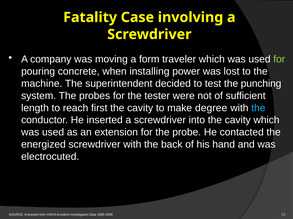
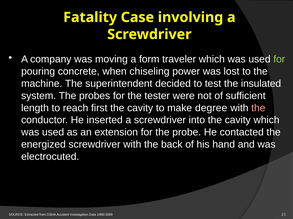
installing: installing -> chiseling (149, 72)
punching: punching -> insulated (261, 84)
the colour: light blue -> pink (258, 108)
